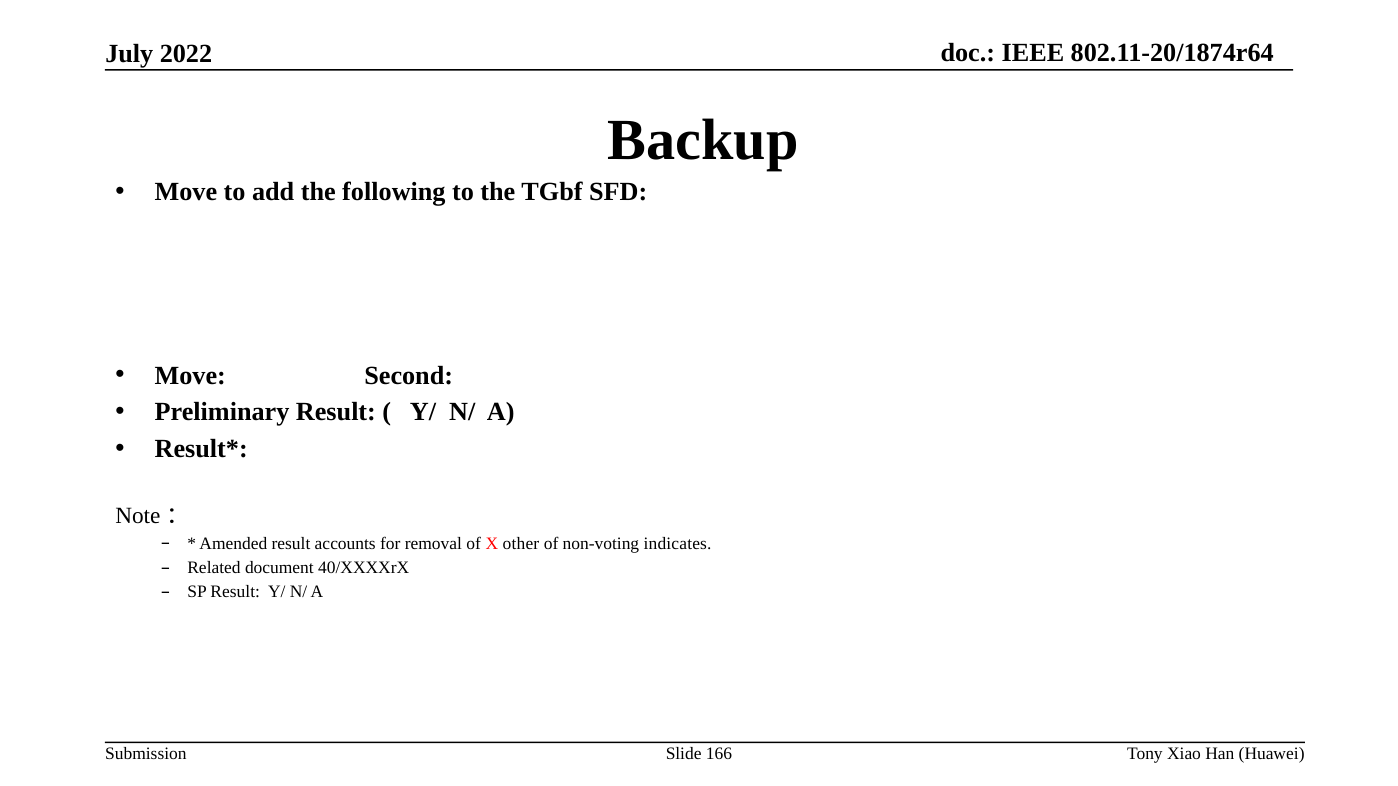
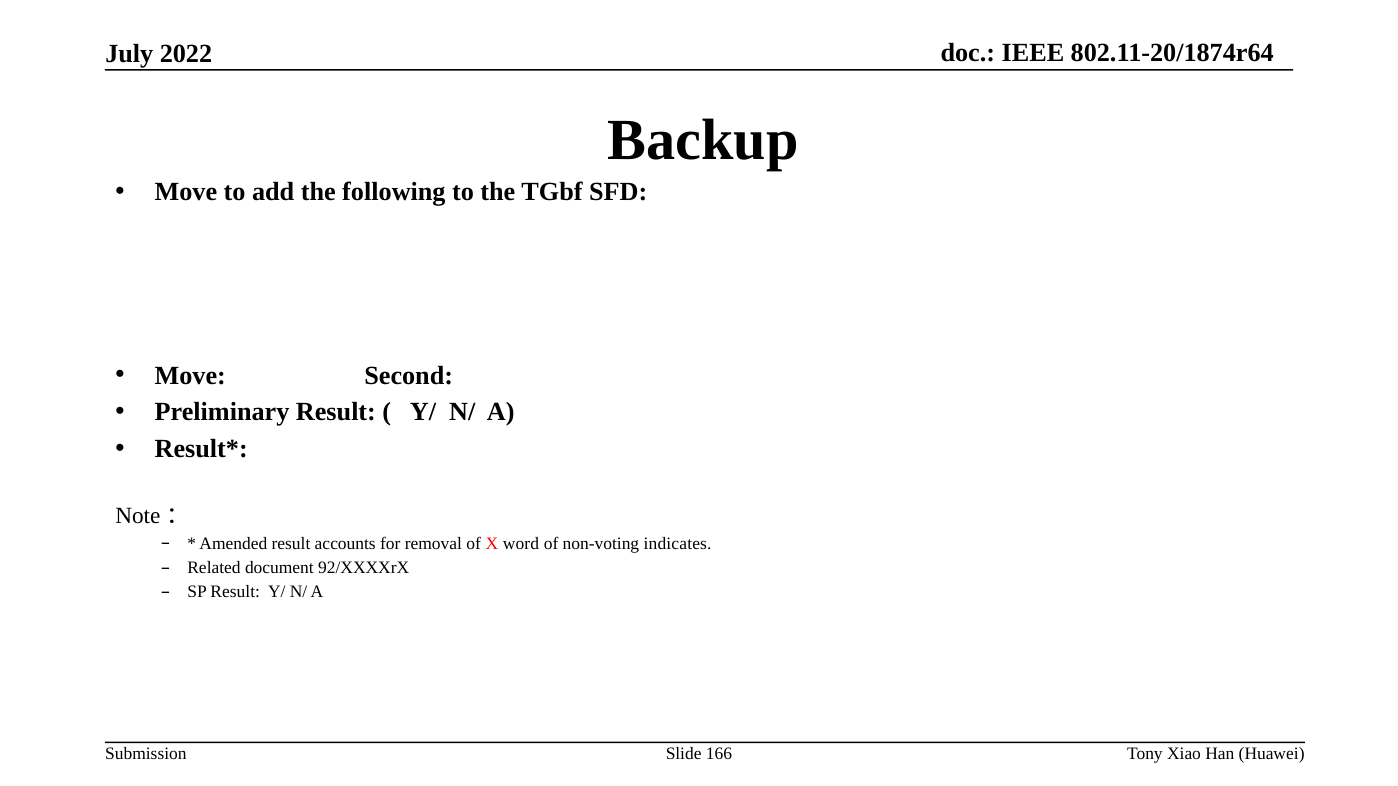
other: other -> word (521, 544)
40/XXXXrX: 40/XXXXrX -> 92/XXXXrX (364, 568)
